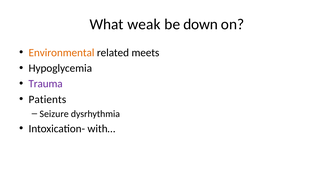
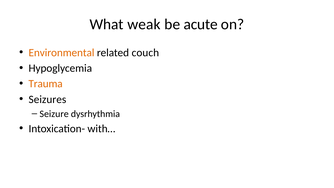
down: down -> acute (201, 24)
meets: meets -> couch (145, 53)
Trauma colour: purple -> orange (46, 84)
Patients: Patients -> Seizures (47, 99)
